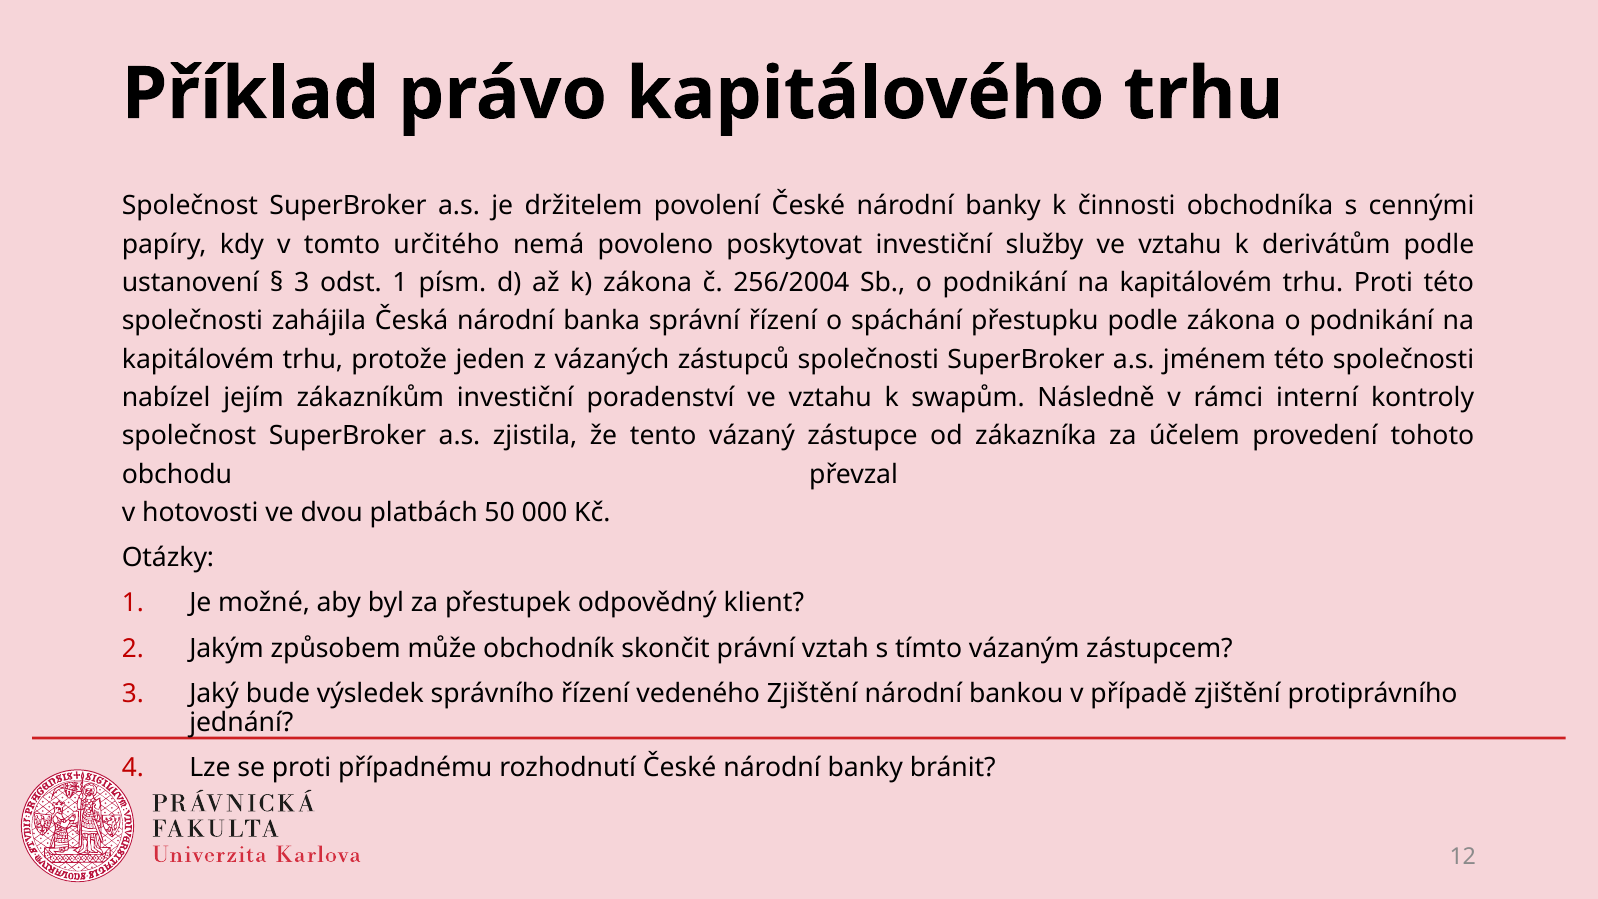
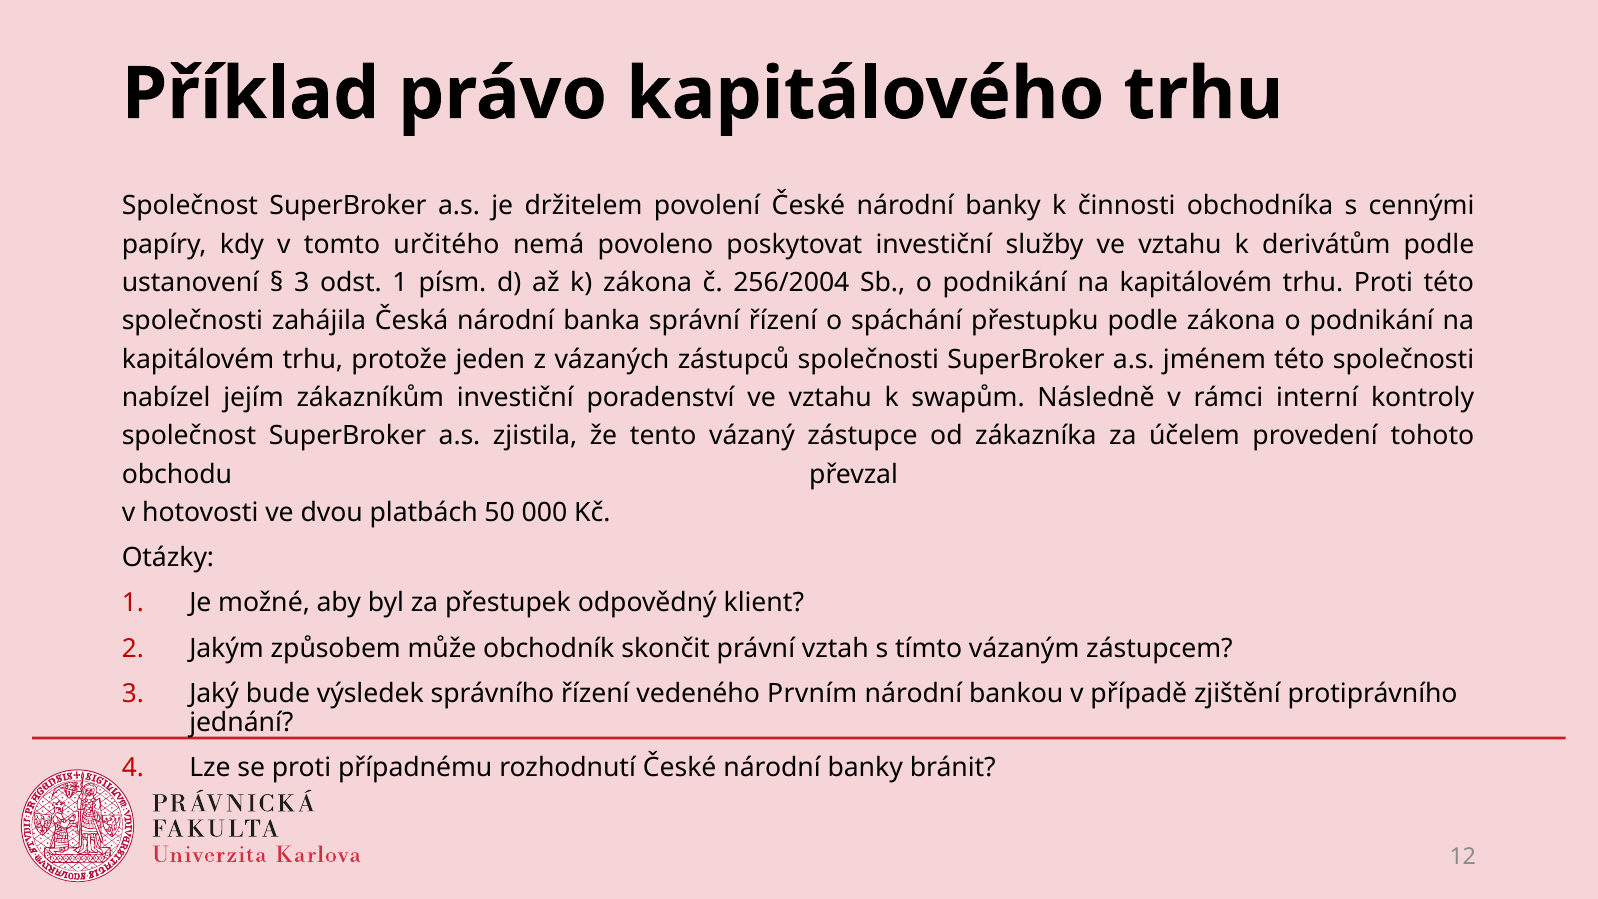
vedeného Zjištění: Zjištění -> Prvním (812, 694)
